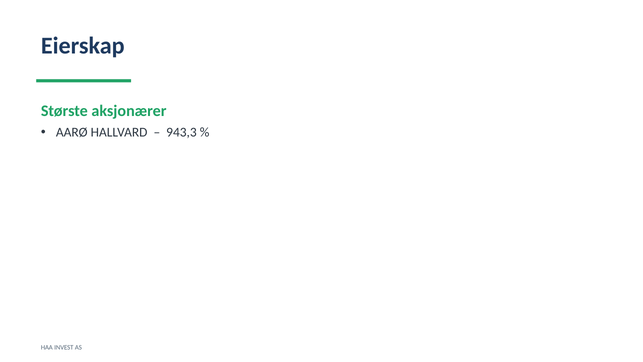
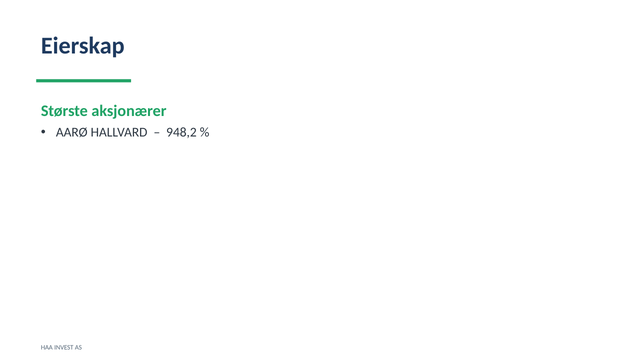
943,3: 943,3 -> 948,2 (181, 132)
